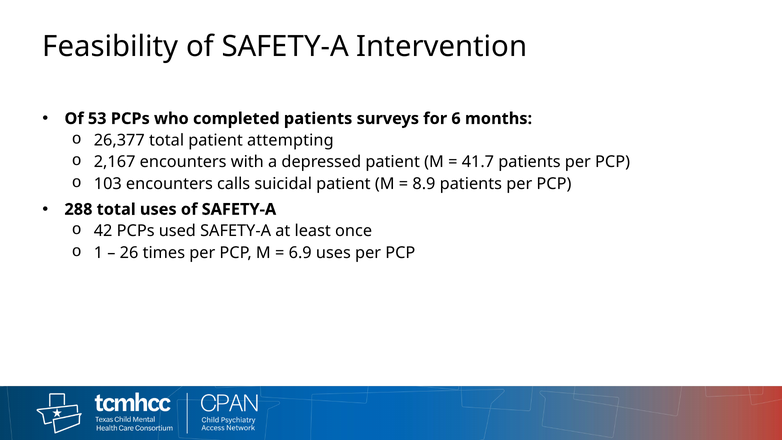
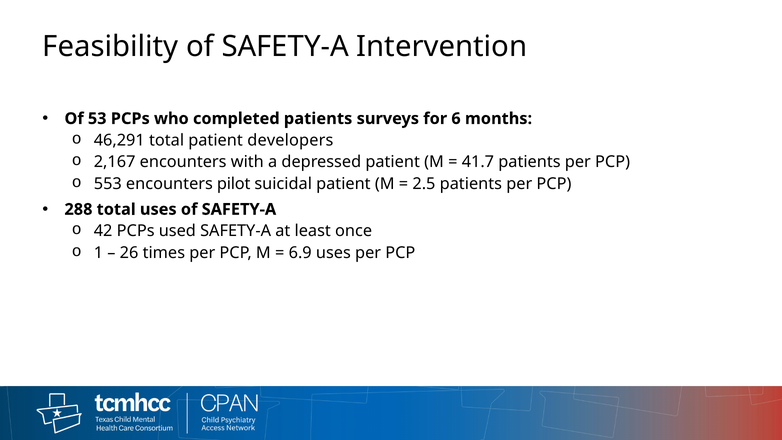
26,377: 26,377 -> 46,291 (119, 140)
attempting: attempting -> developers (290, 140)
103: 103 -> 553 (108, 184)
calls: calls -> pilot (234, 184)
8.9: 8.9 -> 2.5 (424, 184)
